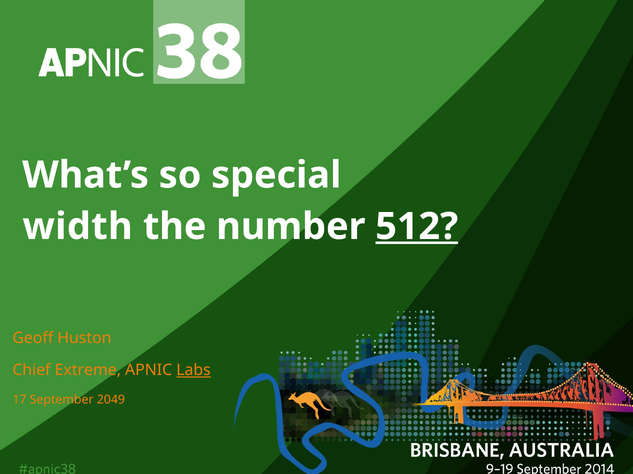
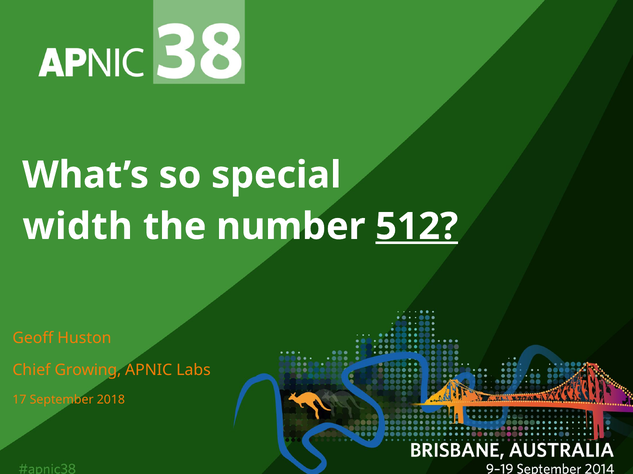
Extreme: Extreme -> Growing (88, 371)
Labs underline: present -> none (194, 371)
2049: 2049 -> 2018 (111, 400)
